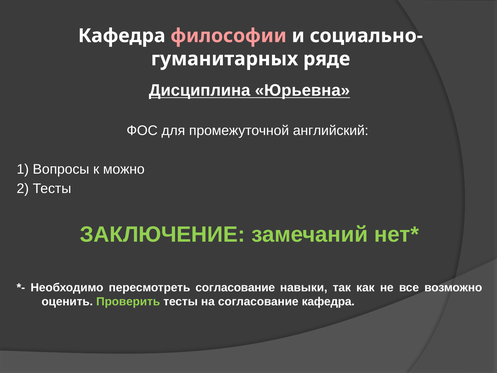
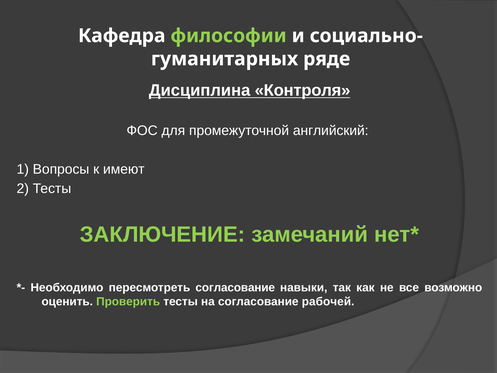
философии colour: pink -> light green (229, 36)
Юрьевна: Юрьевна -> Контроля (303, 90)
можно: можно -> имеют (124, 169)
согласование кафедра: кафедра -> рабочей (328, 301)
